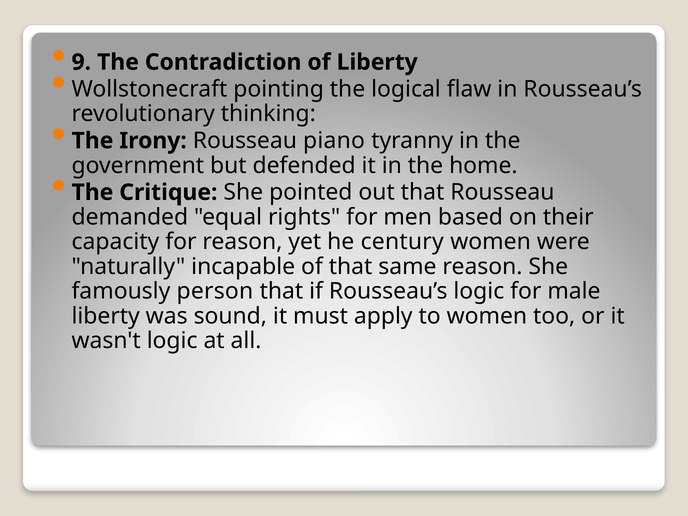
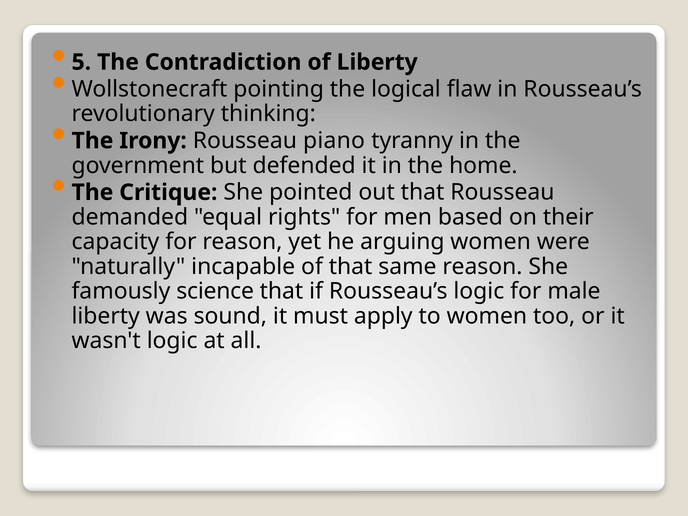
9: 9 -> 5 (81, 62)
century: century -> arguing (402, 242)
person: person -> science (215, 291)
